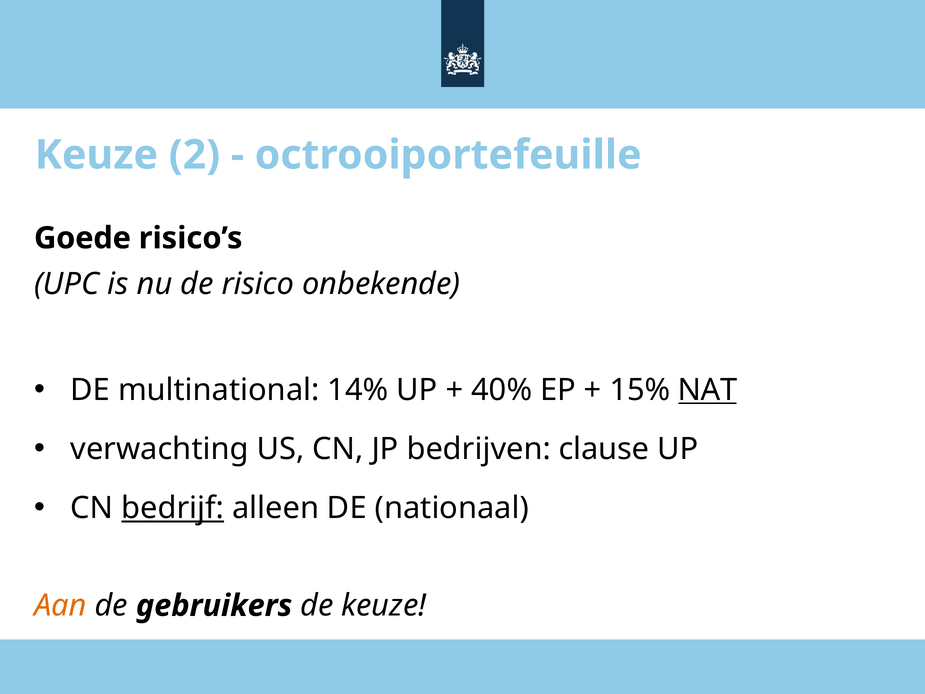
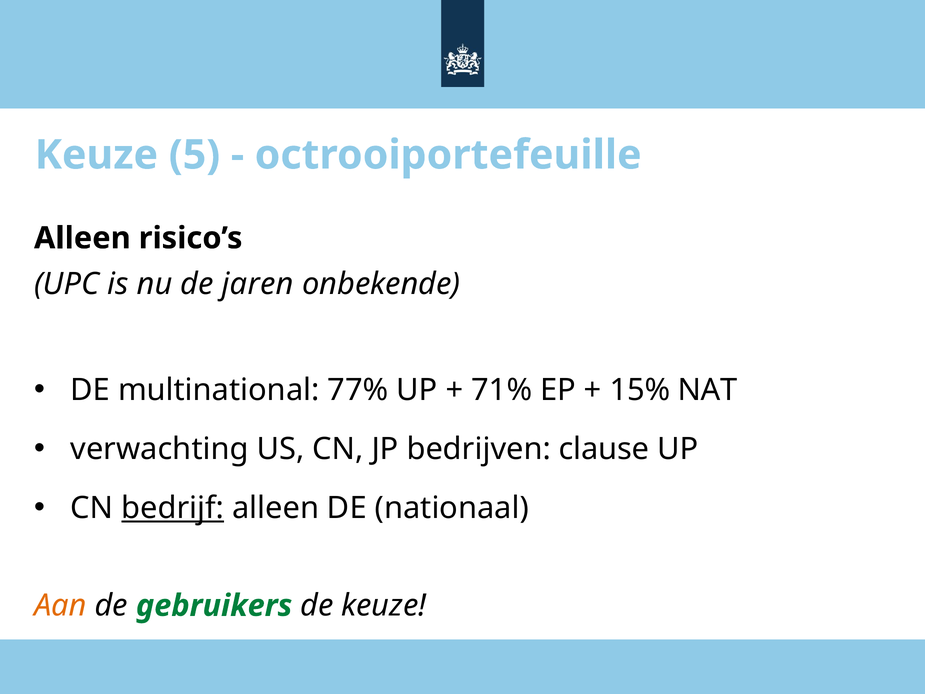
2: 2 -> 5 (194, 155)
Goede: Goede -> Alleen (82, 238)
risico: risico -> jaren (258, 284)
14%: 14% -> 77% (358, 390)
40%: 40% -> 71% (502, 390)
NAT underline: present -> none (708, 390)
gebruikers colour: black -> green (214, 605)
